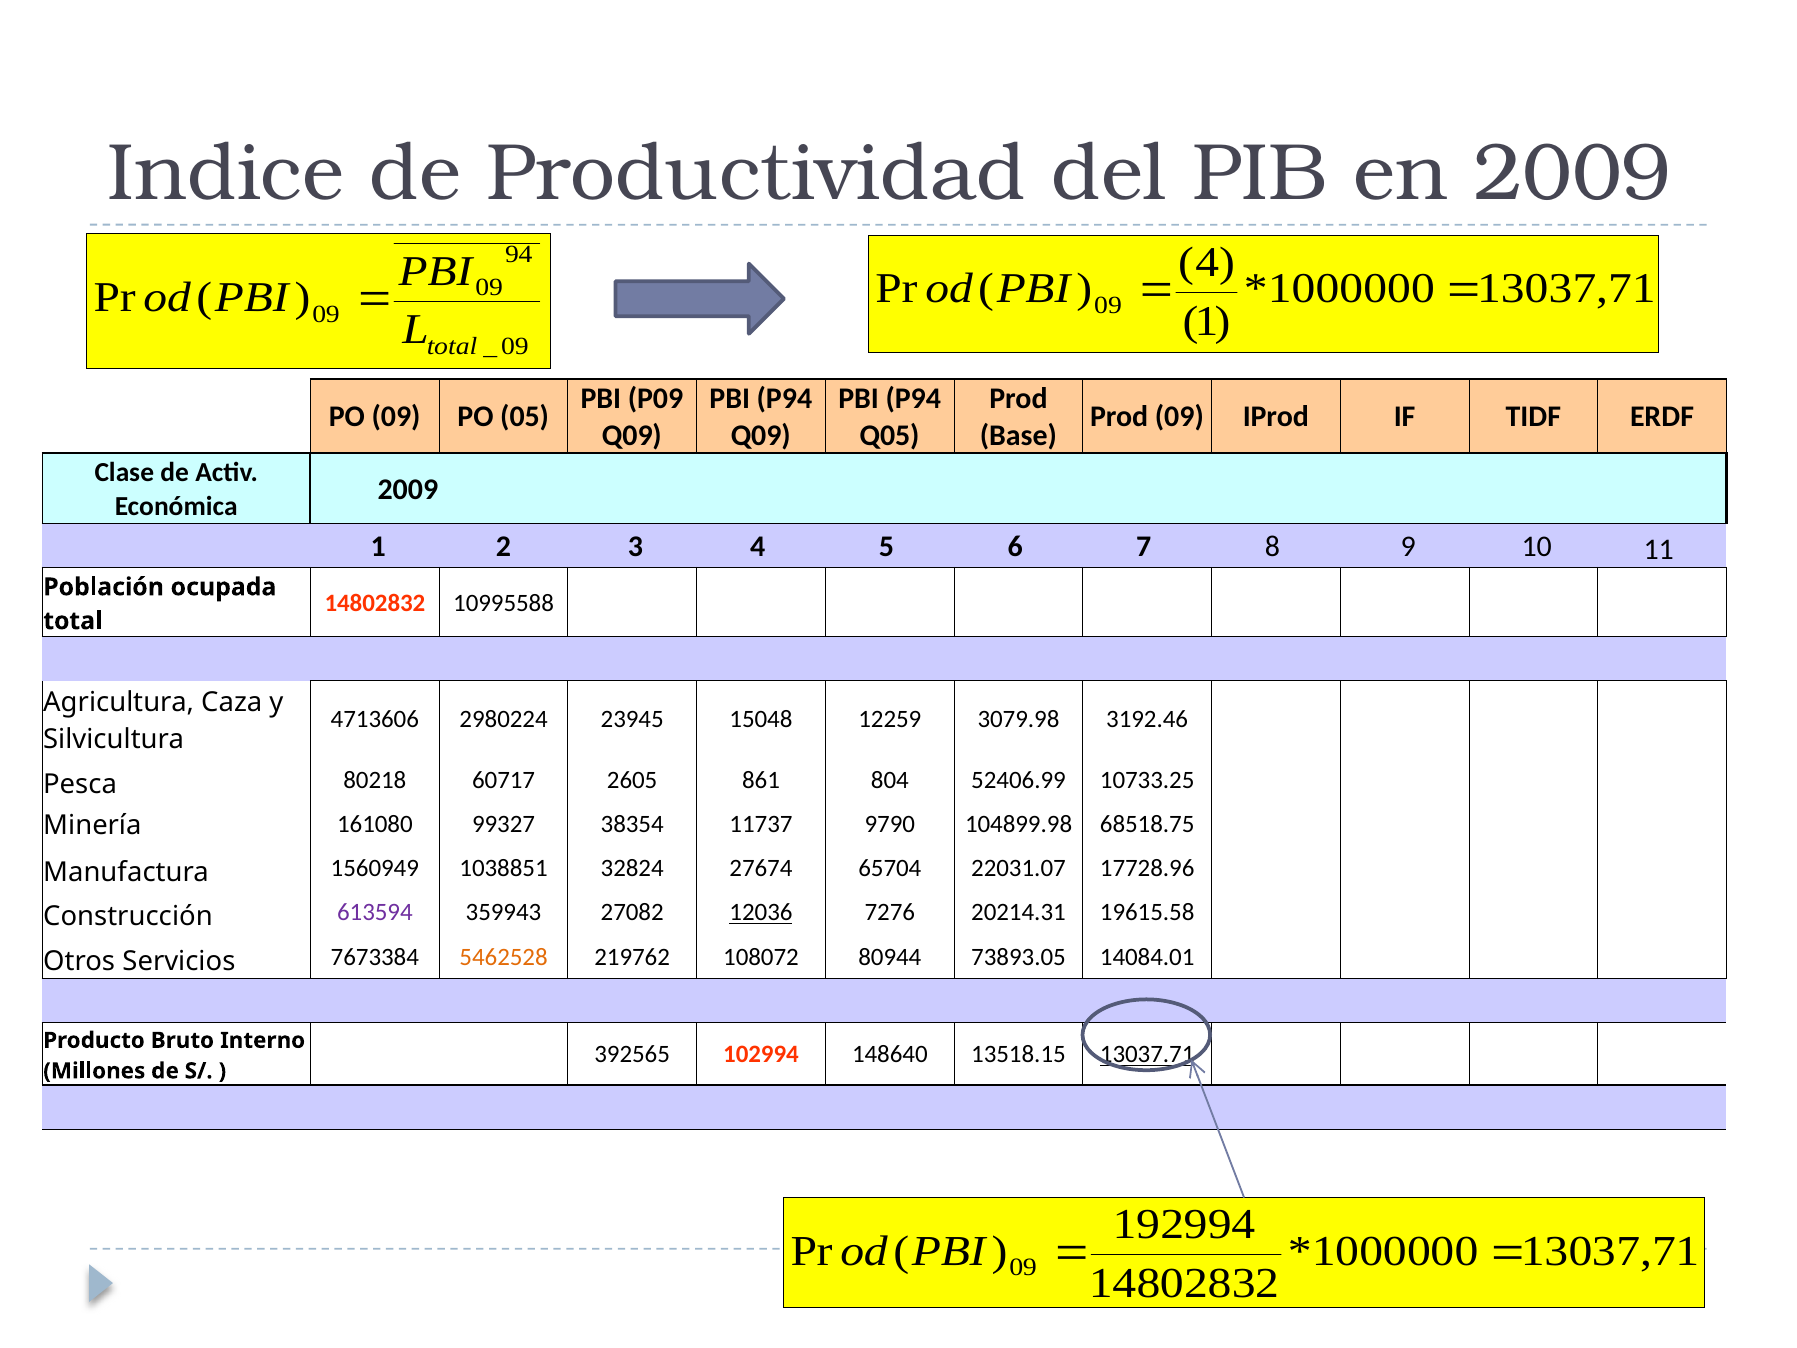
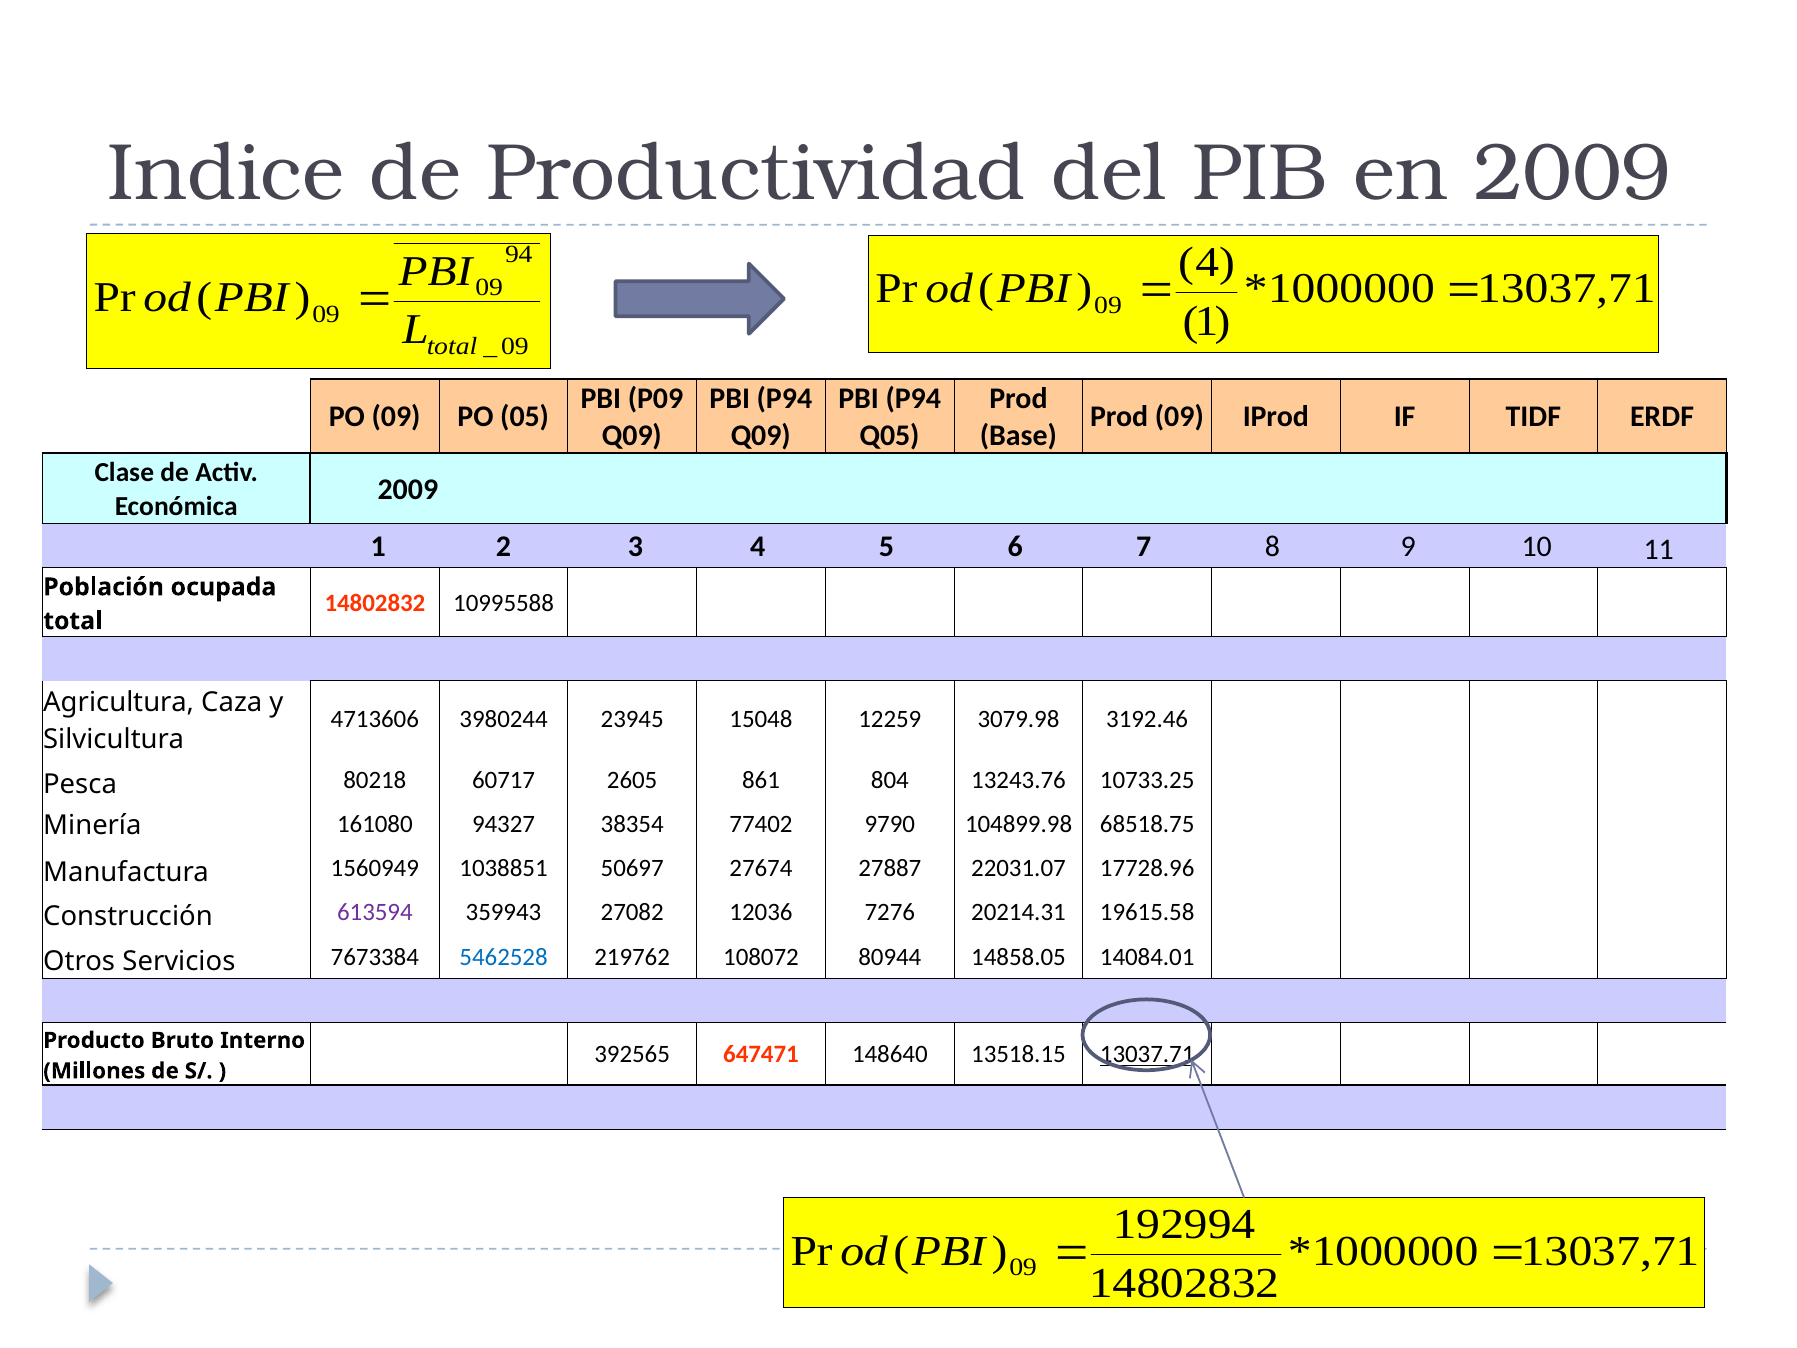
2980224: 2980224 -> 3980244 (504, 719)
52406.99: 52406.99 -> 13243.76 (1019, 780)
99327: 99327 -> 94327 (504, 824)
11737: 11737 -> 77402 (761, 824)
32824: 32824 -> 50697 (632, 868)
65704: 65704 -> 27887 (890, 868)
12036 underline: present -> none (761, 913)
5462528 colour: orange -> blue (504, 957)
73893.05: 73893.05 -> 14858.05 (1019, 957)
102994: 102994 -> 647471 (761, 1054)
